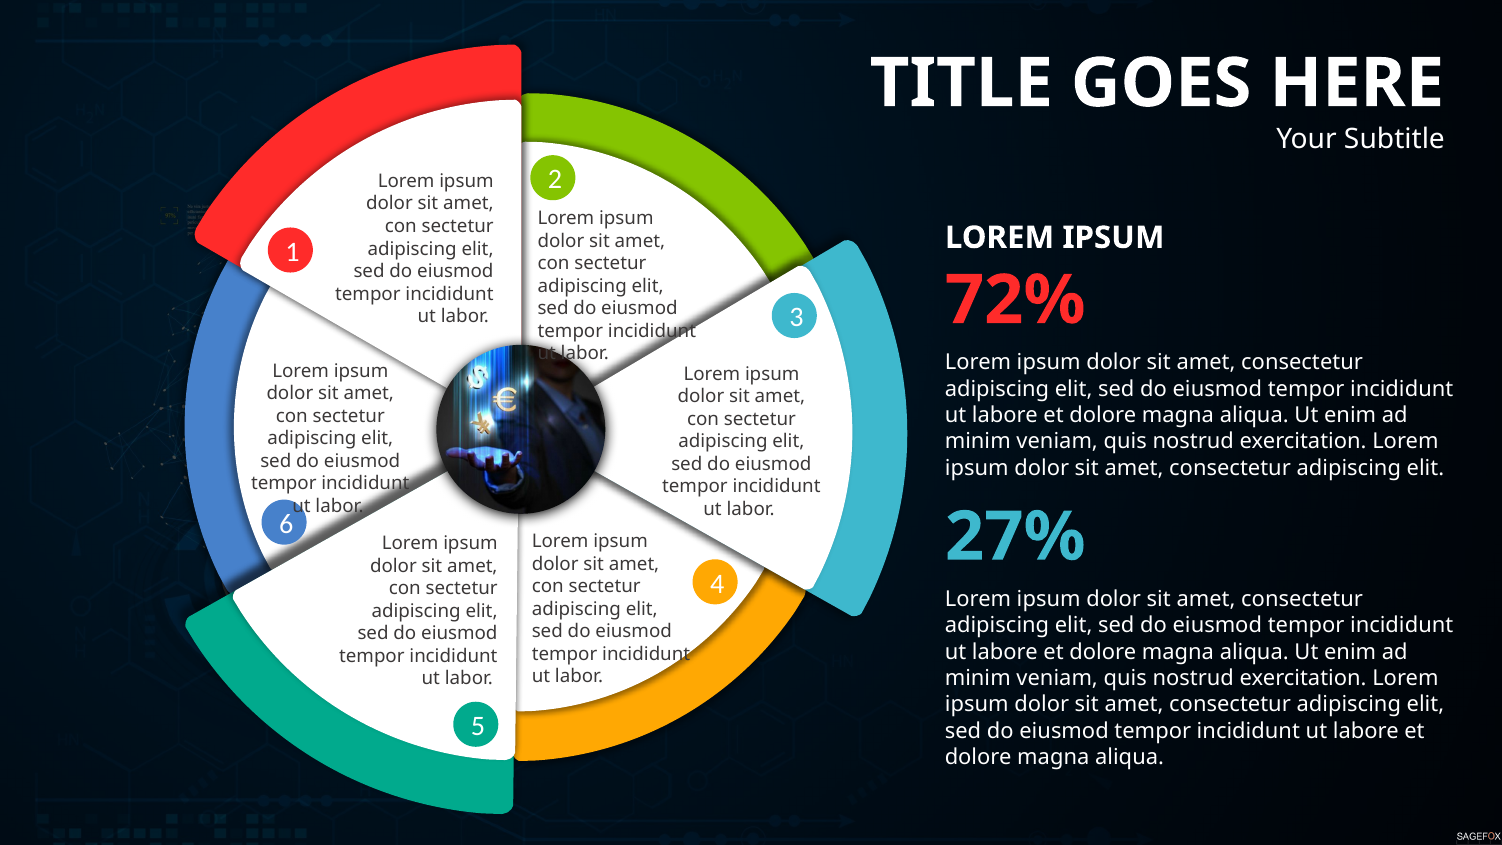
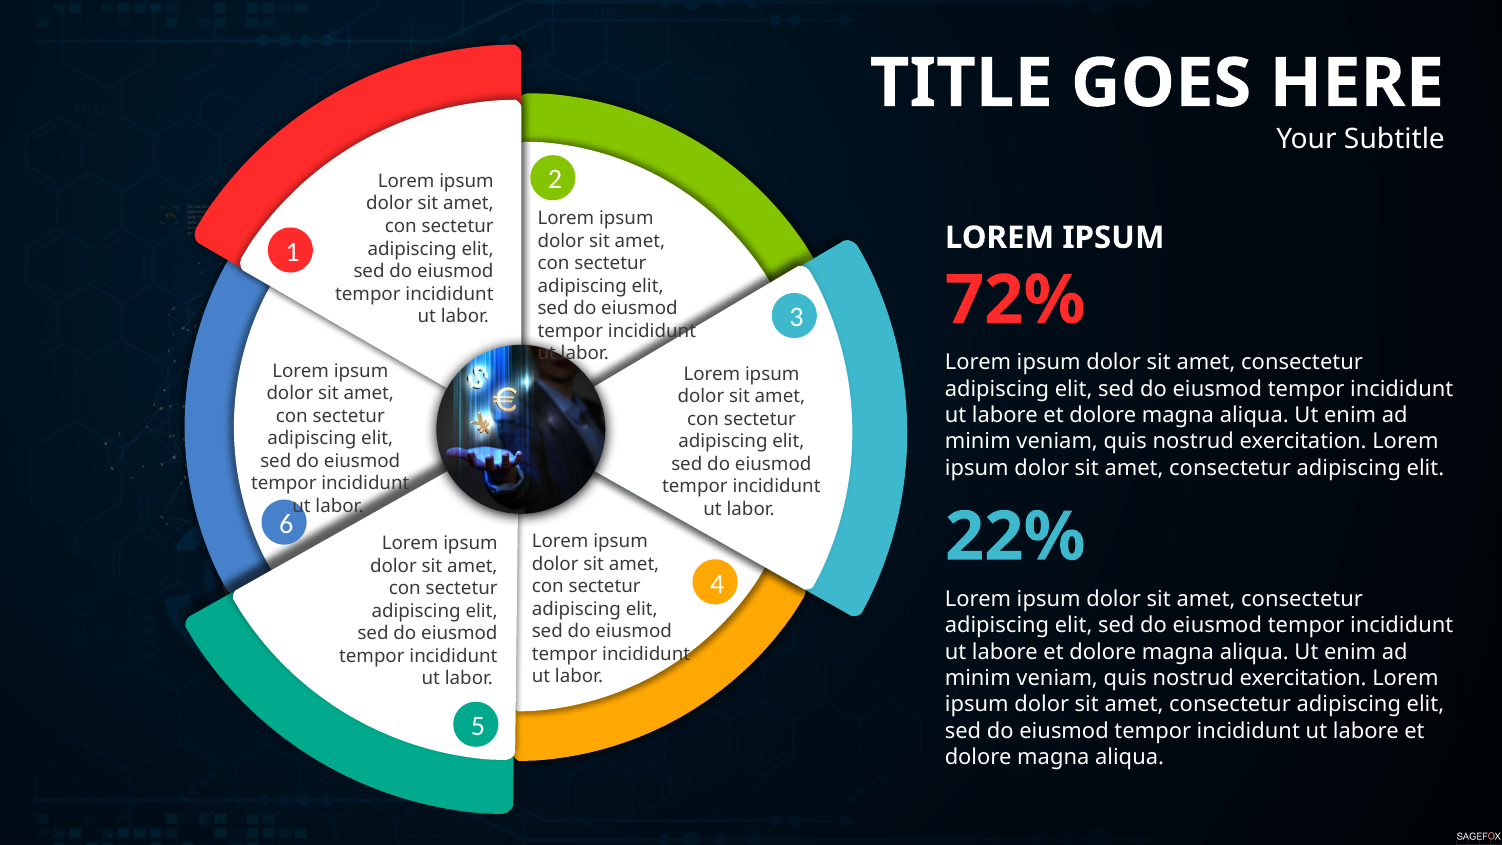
27%: 27% -> 22% (1015, 537)
